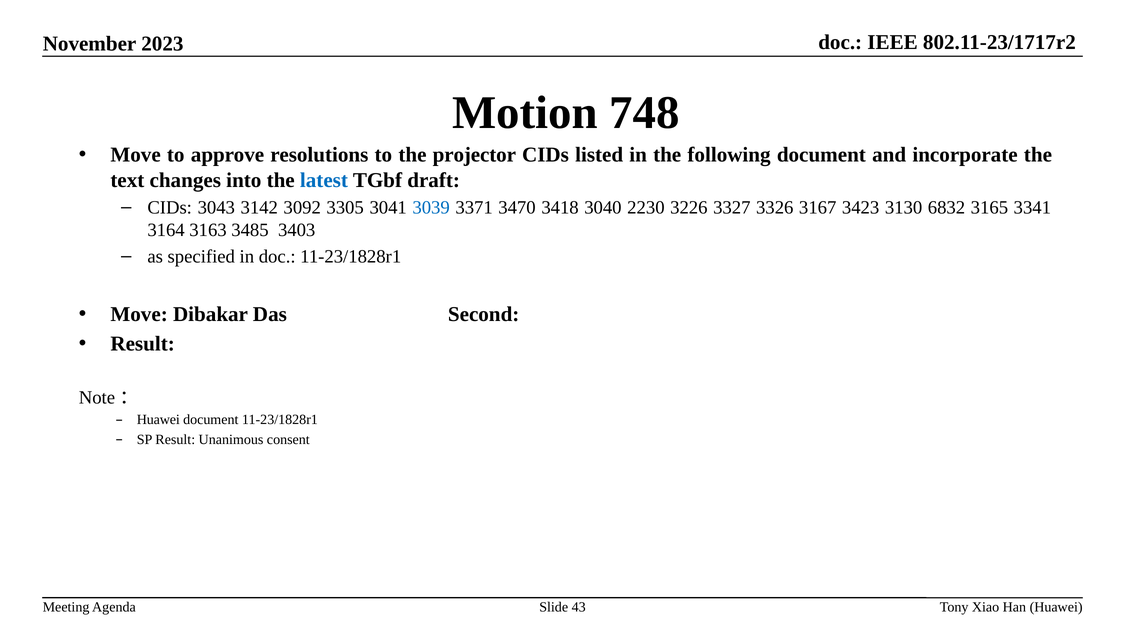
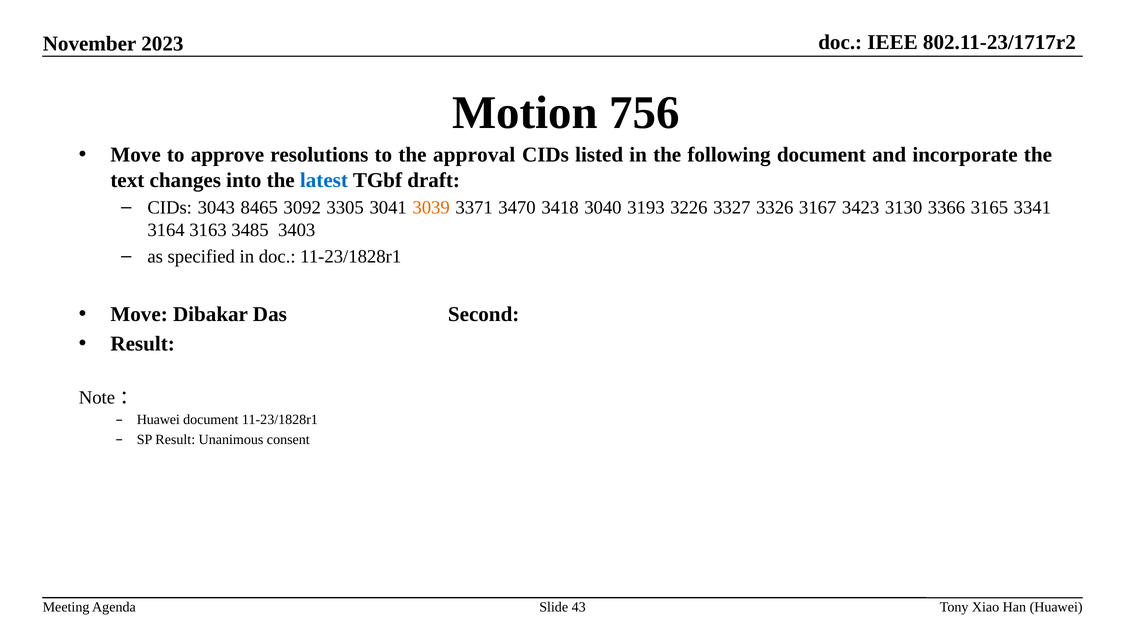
748: 748 -> 756 (645, 113)
projector: projector -> approval (474, 155)
3142: 3142 -> 8465 (259, 208)
3039 colour: blue -> orange (431, 208)
2230: 2230 -> 3193 (646, 208)
6832: 6832 -> 3366 (946, 208)
